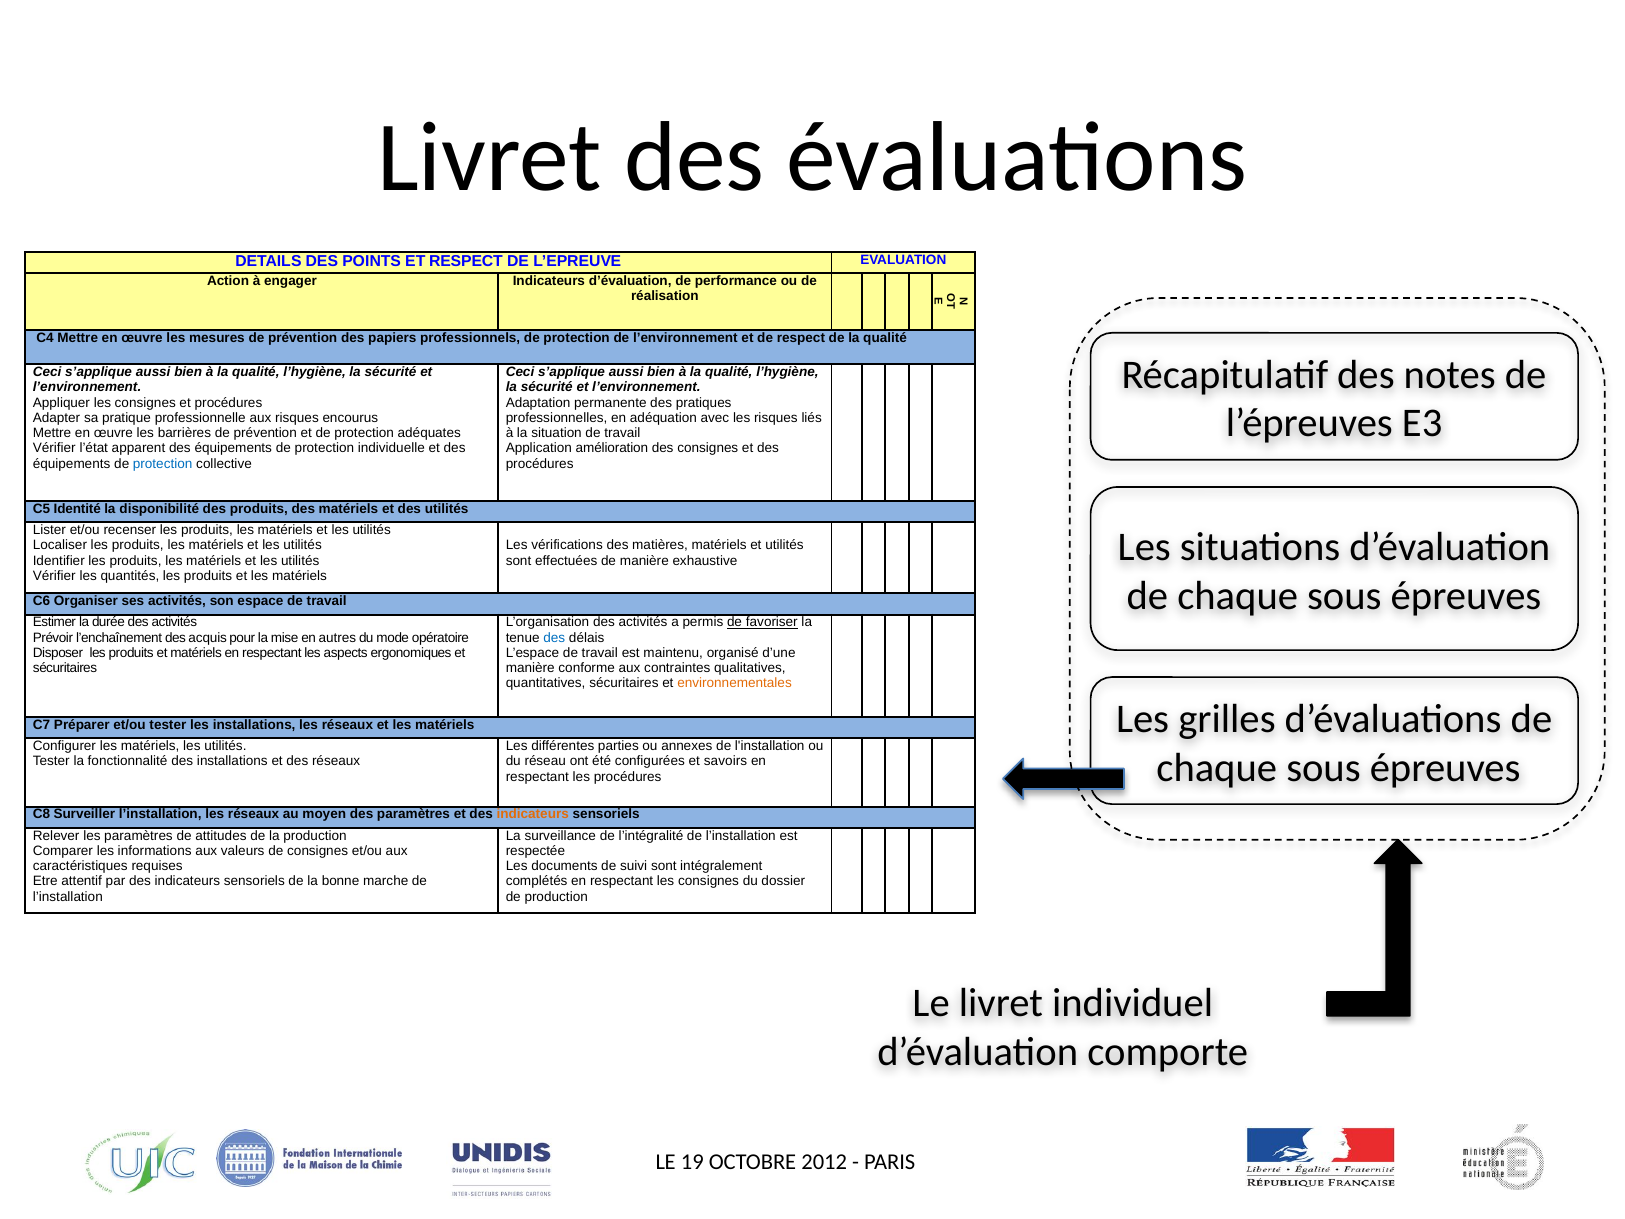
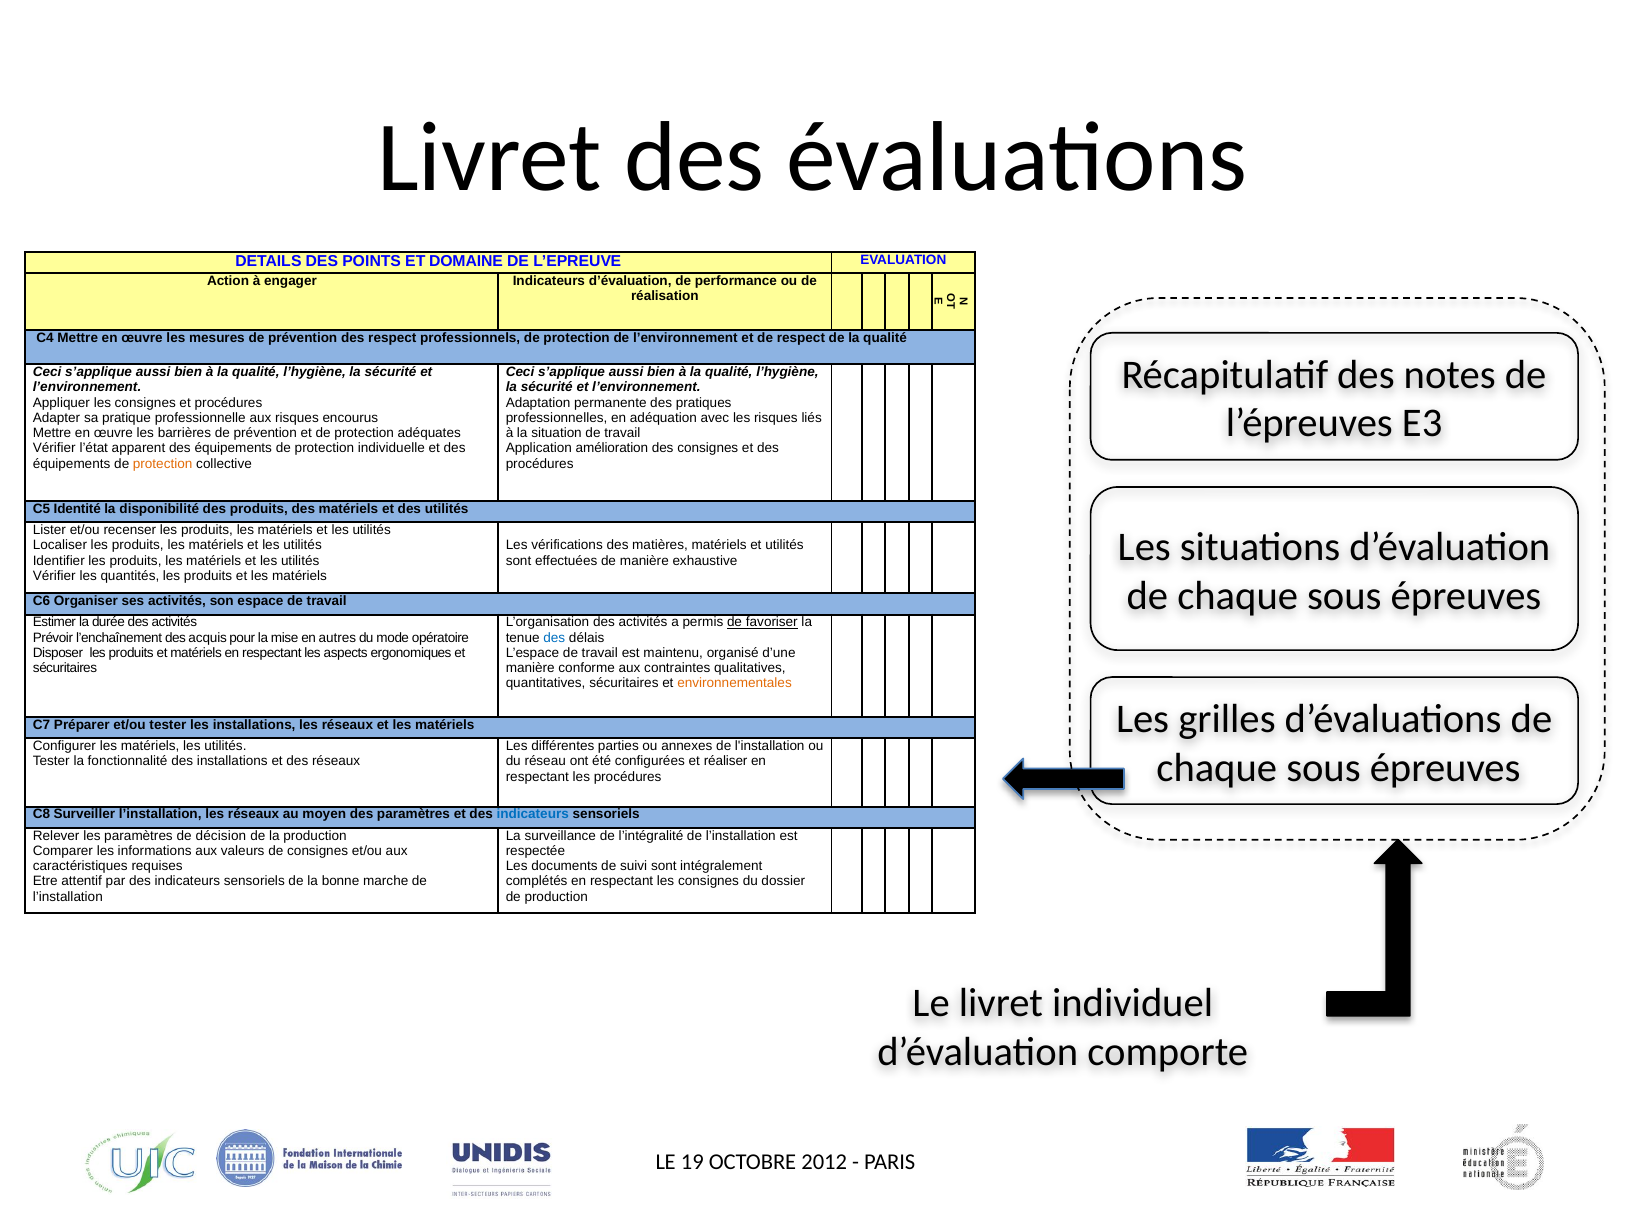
ET RESPECT: RESPECT -> DOMAINE (466, 261)
des papiers: papiers -> respect (392, 338)
protection colour: blue -> orange (163, 463)
savoirs: savoirs -> réaliser (726, 761)
indicateurs colour: orange -> blue (533, 814)
attitudes: attitudes -> décision (221, 836)
